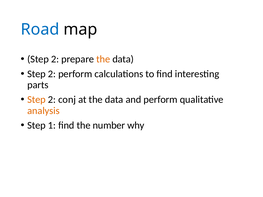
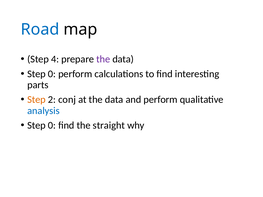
2: 2 -> 4 (55, 59)
the colour: orange -> purple (103, 59)
2: 2 -> 0 (52, 74)
analysis colour: orange -> blue (43, 111)
1: 1 -> 0 (52, 125)
number: number -> straight (109, 125)
